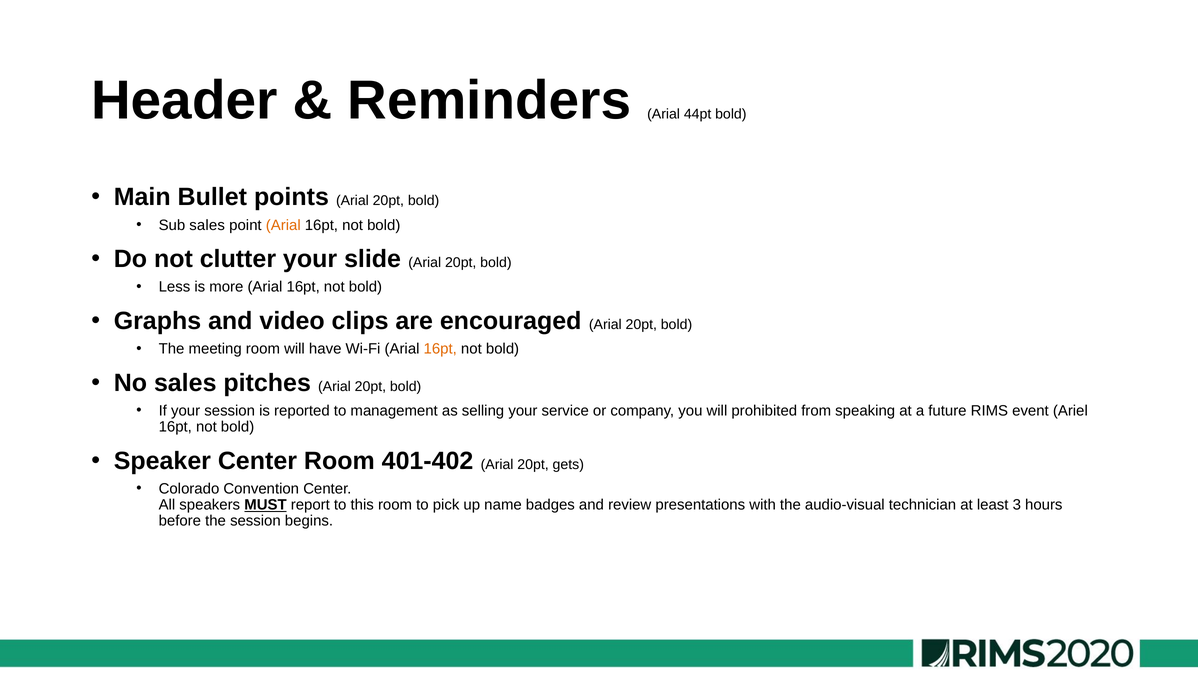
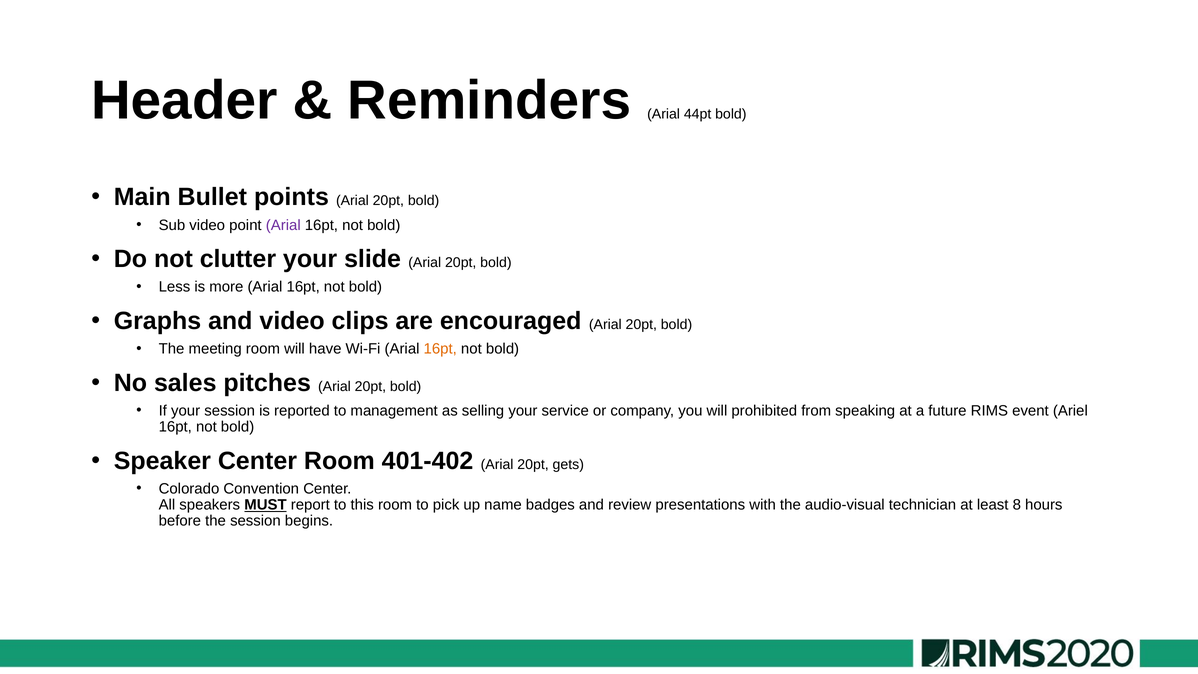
Sub sales: sales -> video (207, 225)
Arial colour: orange -> purple (283, 225)
3: 3 -> 8 (1017, 505)
